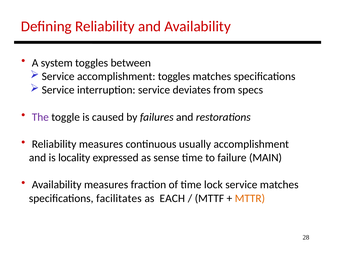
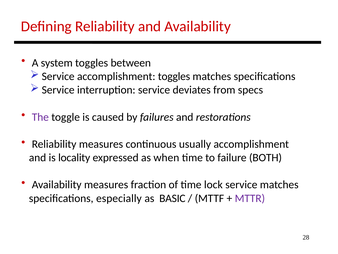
sense: sense -> when (166, 157)
MAIN: MAIN -> BOTH (265, 157)
facilitates: facilitates -> especially (119, 198)
EACH: EACH -> BASIC (172, 198)
MTTR colour: orange -> purple (250, 198)
